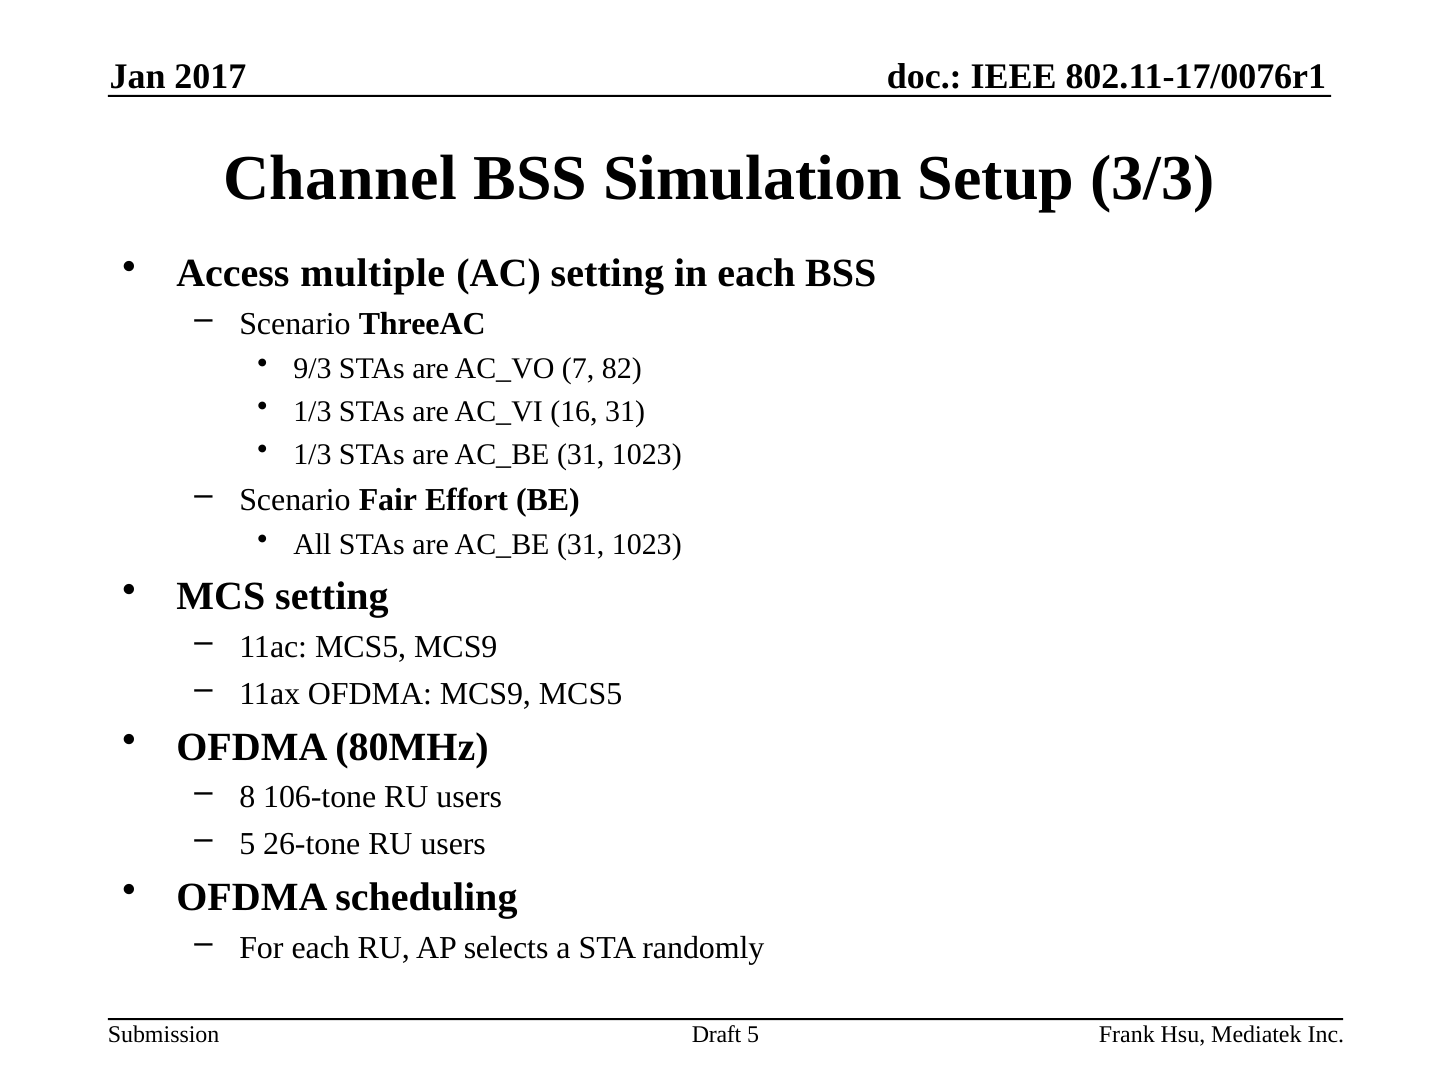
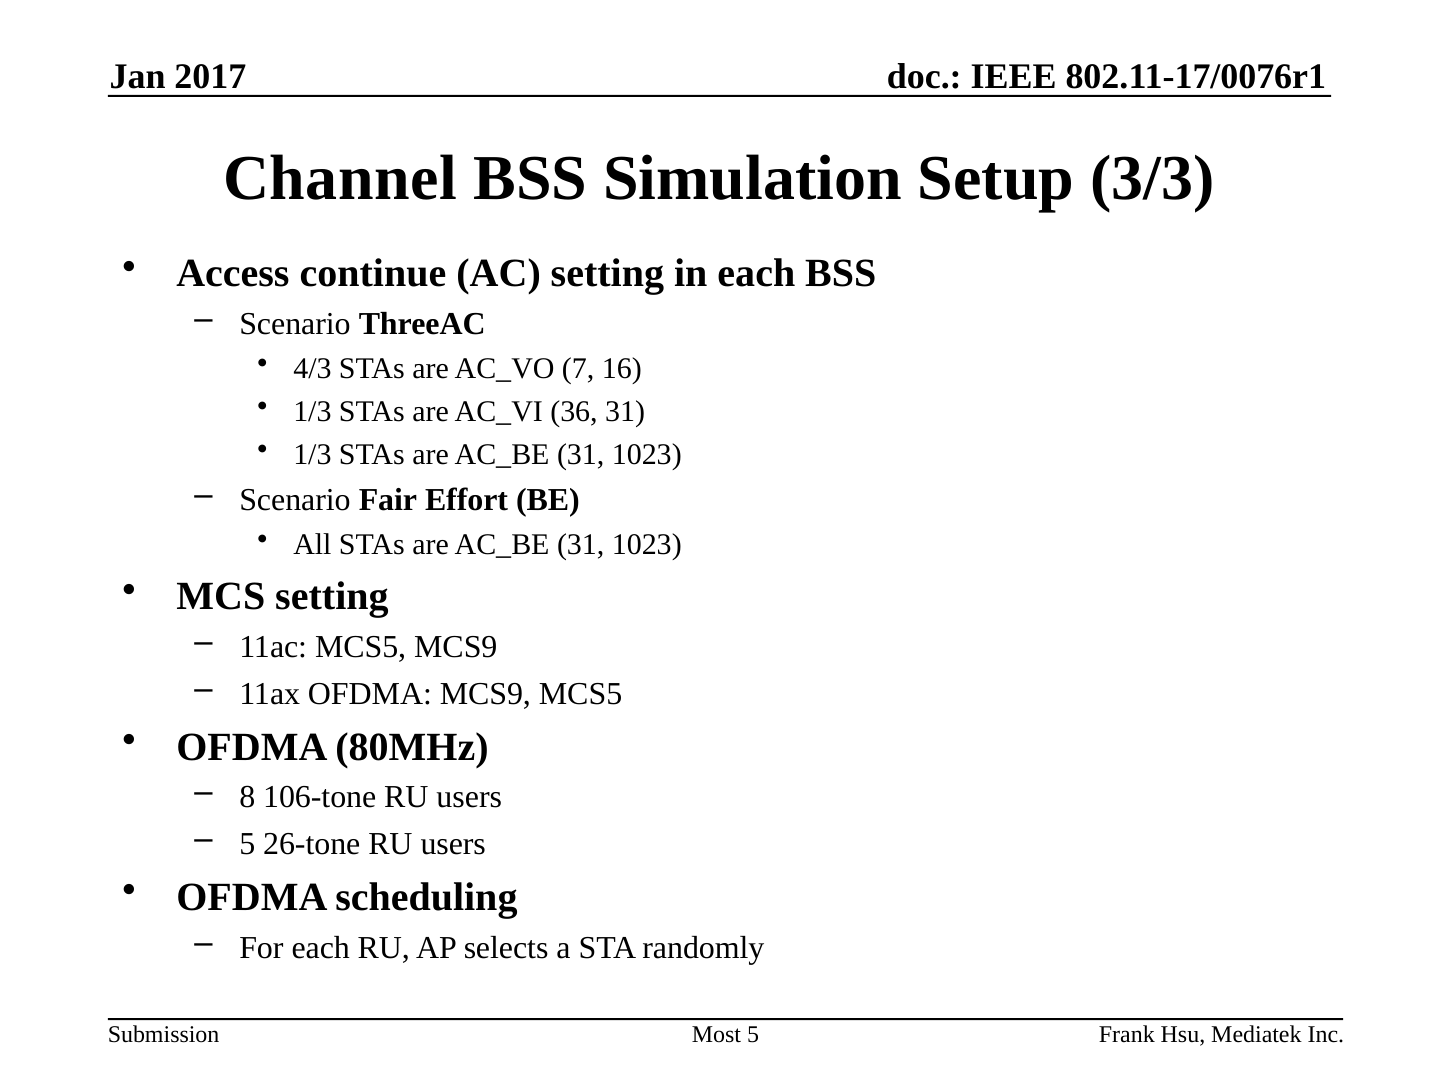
multiple: multiple -> continue (373, 274)
9/3: 9/3 -> 4/3 (312, 369)
82: 82 -> 16 (622, 369)
16: 16 -> 36 (574, 412)
Draft: Draft -> Most (716, 1035)
